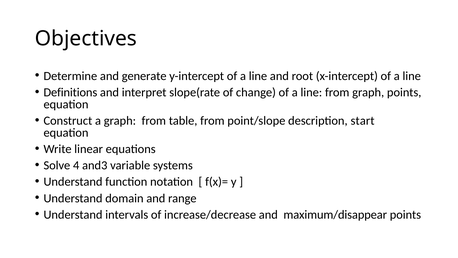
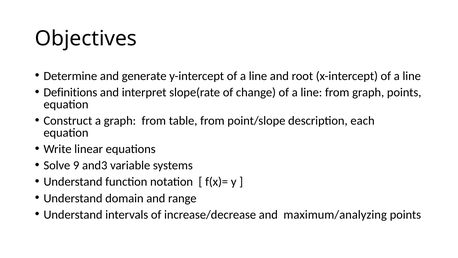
start: start -> each (363, 121)
4: 4 -> 9 (76, 165)
maximum/disappear: maximum/disappear -> maximum/analyzing (335, 214)
